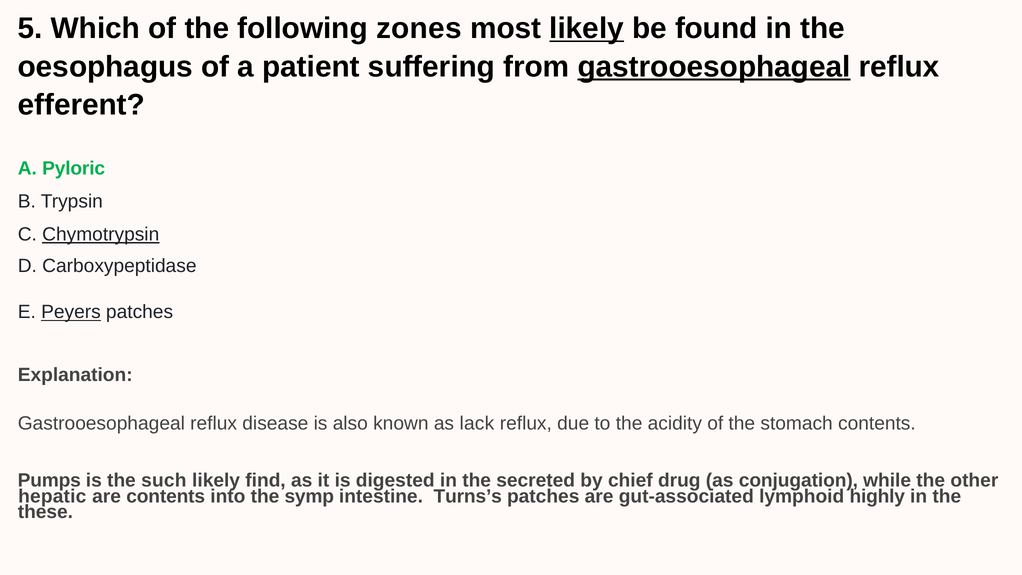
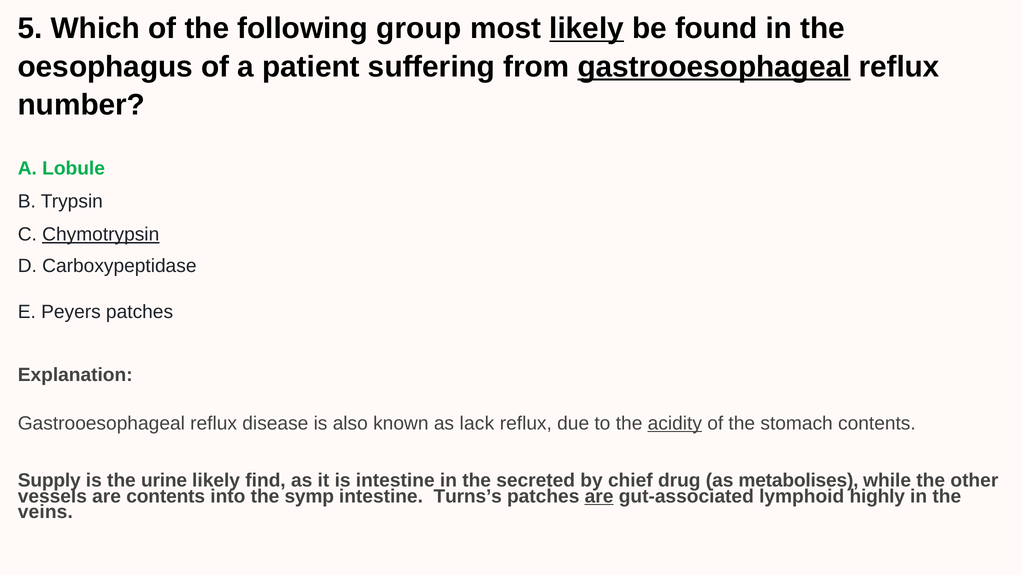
zones: zones -> group (419, 28)
efferent: efferent -> number (81, 105)
Pyloric: Pyloric -> Lobule (74, 168)
Peyers underline: present -> none (71, 312)
acidity underline: none -> present (675, 423)
Pumps: Pumps -> Supply (49, 480)
such: such -> urine (164, 480)
is digested: digested -> intestine (395, 480)
conjugation: conjugation -> metabolises (798, 480)
hepatic: hepatic -> vessels (52, 496)
are underline: none -> present (599, 496)
these: these -> veins (45, 512)
